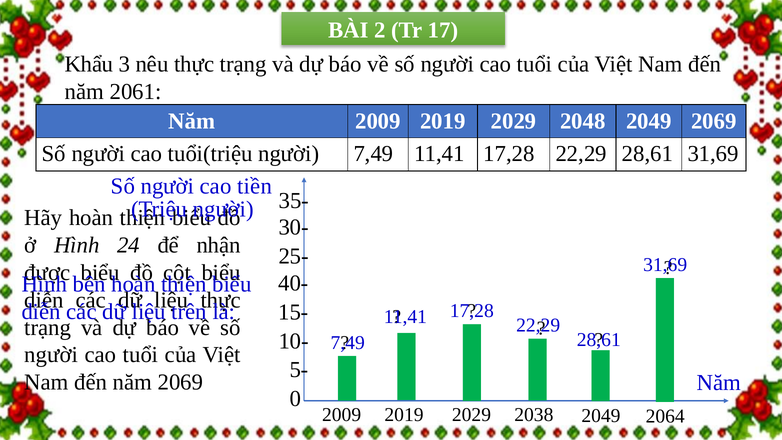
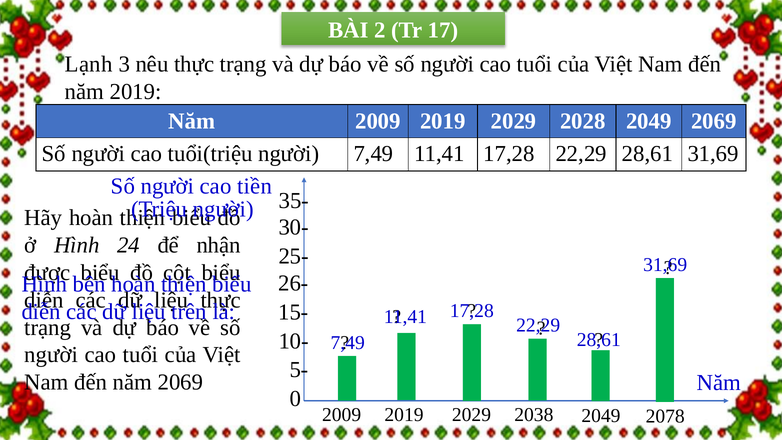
Khẩu: Khẩu -> Lạnh (89, 64)
năm 2061: 2061 -> 2019 (136, 92)
2048: 2048 -> 2028 (583, 121)
40-: 40- -> 26- (293, 283)
2064: 2064 -> 2078 (665, 416)
